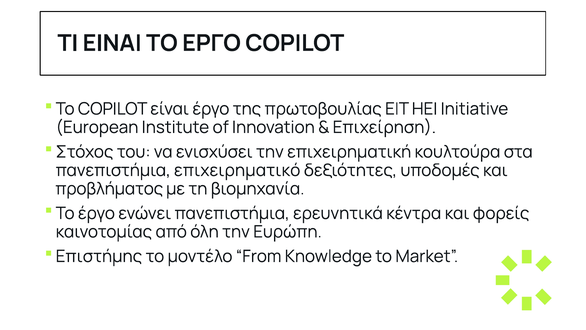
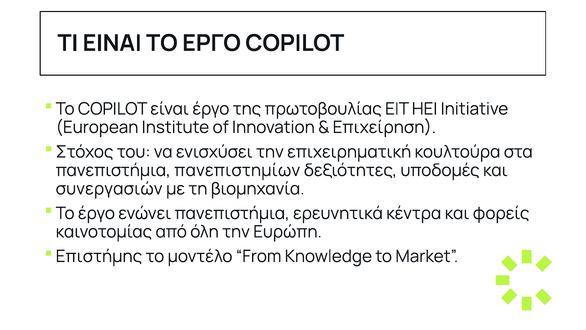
επιχειρηματικό: επιχειρηματικό -> πανεπιστημίων (237, 170)
προβλήματος: προβλήματος -> συνεργασιών (109, 189)
